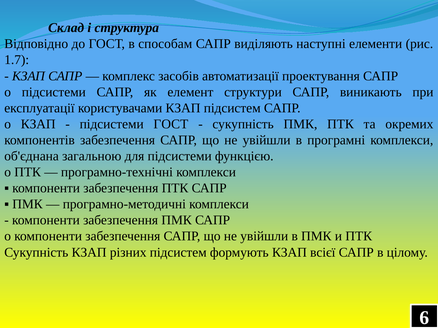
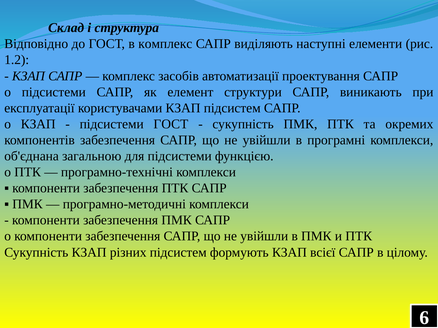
в способам: способам -> комплекс (165, 44)
1.7: 1.7 -> 1.2 (17, 60)
